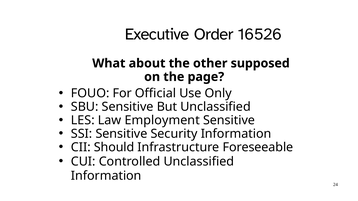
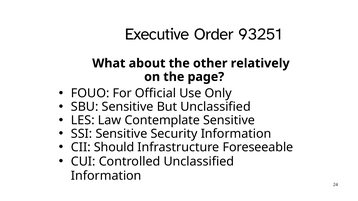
16526: 16526 -> 93251 (260, 34)
supposed: supposed -> relatively (260, 63)
Employment: Employment -> Contemplate (162, 121)
